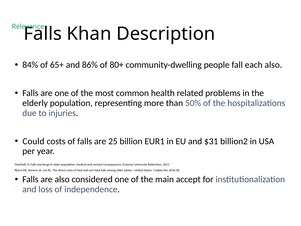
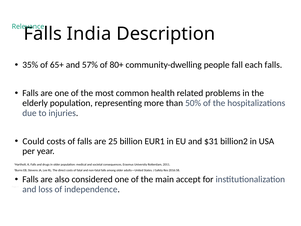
Khan: Khan -> India (89, 34)
84%: 84% -> 35% (30, 65)
86%: 86% -> 57% (90, 65)
each also: also -> falls (273, 65)
